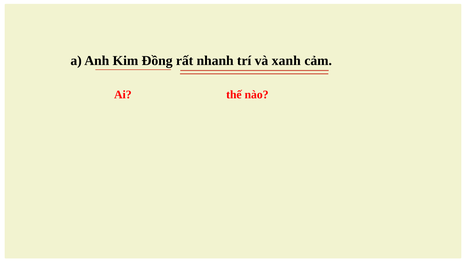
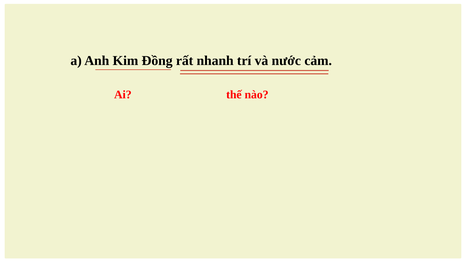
xanh: xanh -> nước (286, 61)
